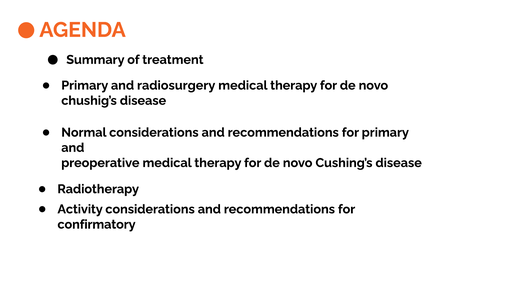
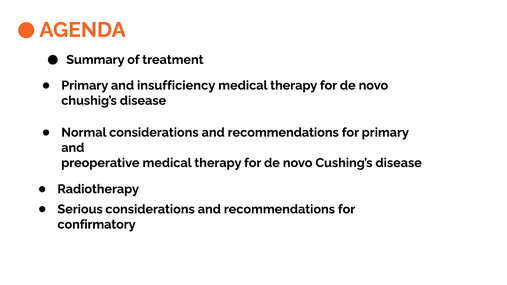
radiosurgery: radiosurgery -> insufficiency (176, 85)
Activity: Activity -> Serious (80, 209)
